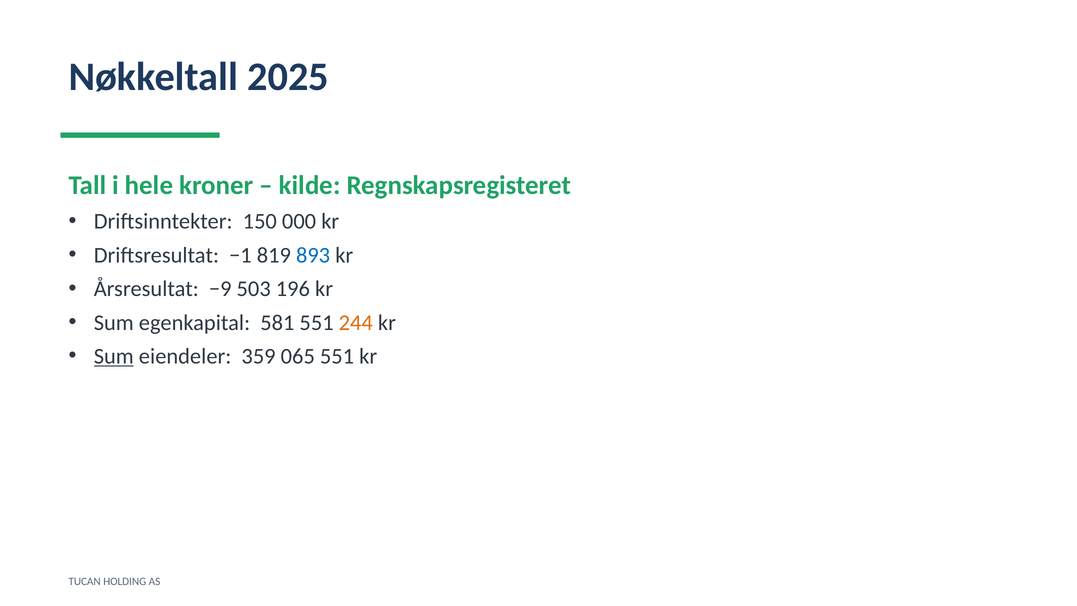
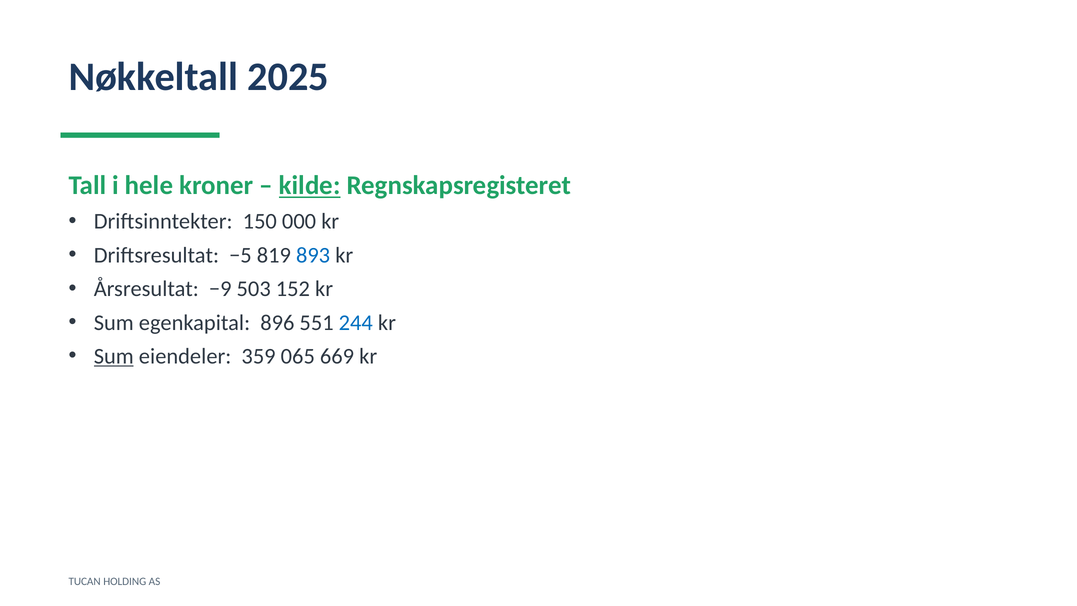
kilde underline: none -> present (310, 185)
−1: −1 -> −5 (240, 255)
196: 196 -> 152 (293, 289)
581: 581 -> 896 (277, 322)
244 colour: orange -> blue (356, 322)
065 551: 551 -> 669 (337, 356)
